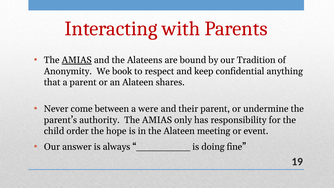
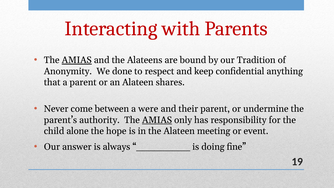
book: book -> done (122, 71)
AMIAS underline: none -> present (157, 120)
order: order -> alone (78, 131)
